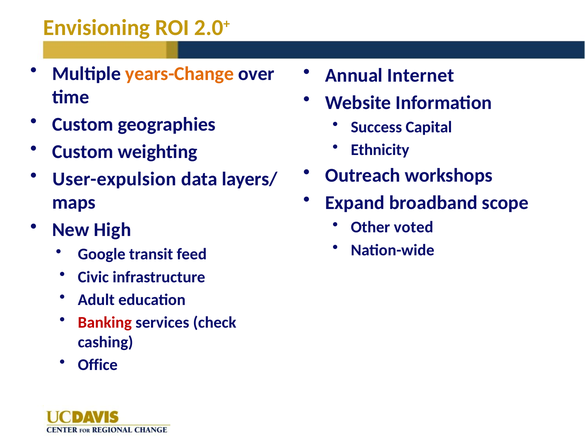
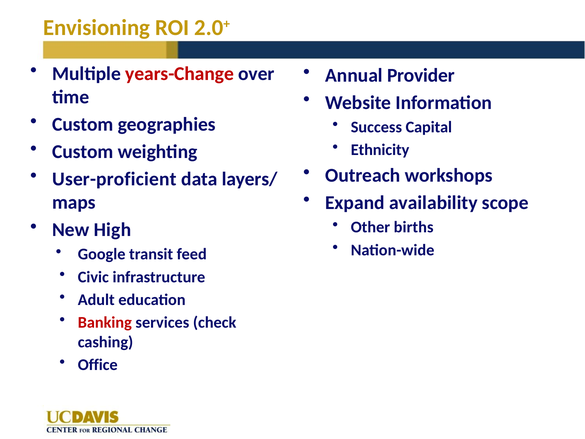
years-Change colour: orange -> red (180, 74)
Internet: Internet -> Provider (421, 75)
User-expulsion: User-expulsion -> User-proficient (114, 179)
broadband: broadband -> availability (433, 203)
voted: voted -> births (414, 227)
